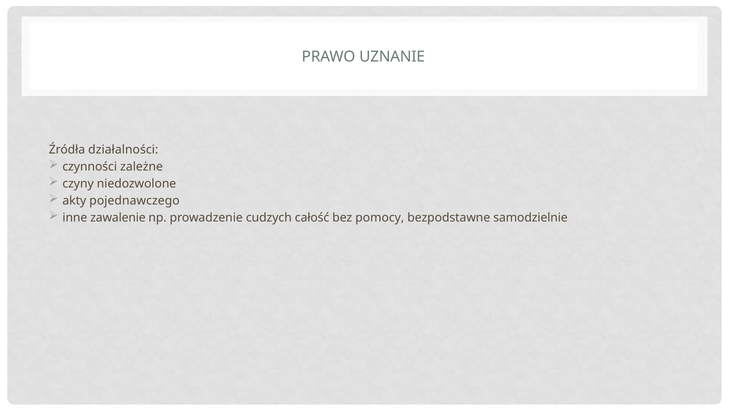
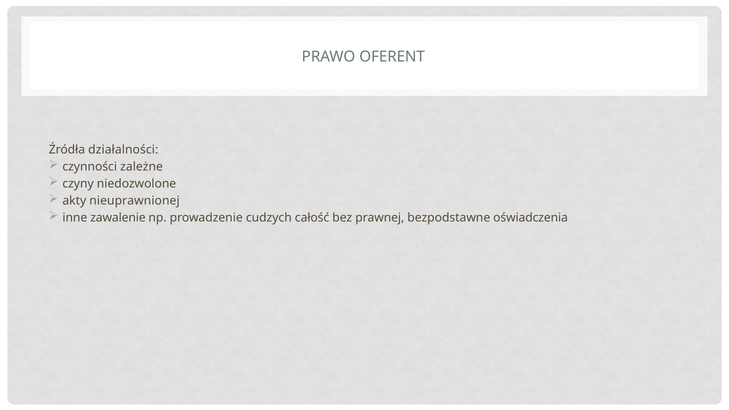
UZNANIE: UZNANIE -> OFERENT (392, 57)
pojednawczego: pojednawczego -> nieuprawnionej (135, 201)
pomocy: pomocy -> prawnej (380, 218)
samodzielnie: samodzielnie -> oświadczenia (531, 218)
